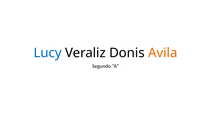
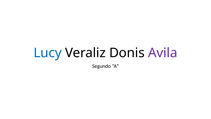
Avila colour: orange -> purple (163, 53)
